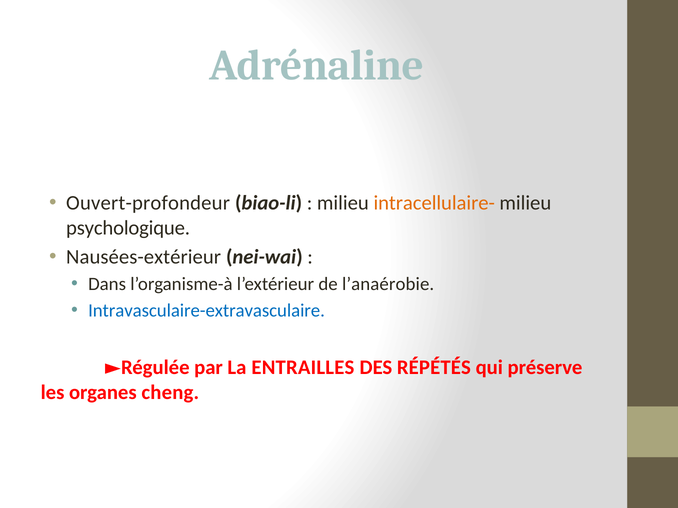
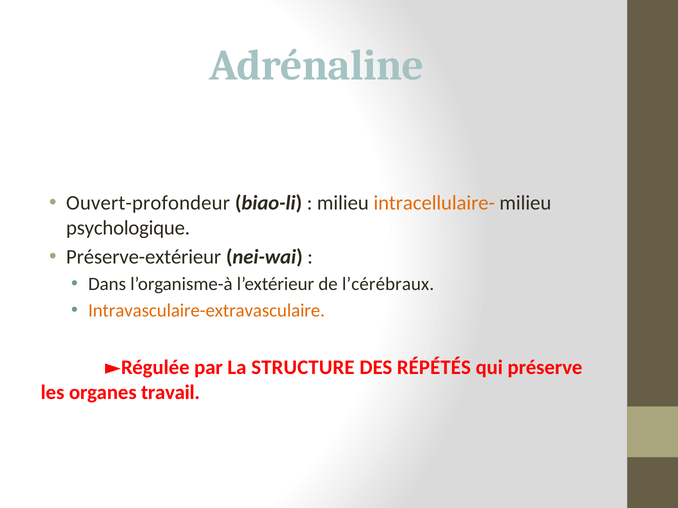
Nausées-extérieur: Nausées-extérieur -> Préserve-extérieur (144, 257)
l’anaérobie: l’anaérobie -> l’cérébraux (388, 285)
Intravasculaire-extravasculaire colour: blue -> orange (207, 311)
ENTRAILLES: ENTRAILLES -> STRUCTURE (303, 368)
cheng: cheng -> travail (171, 393)
